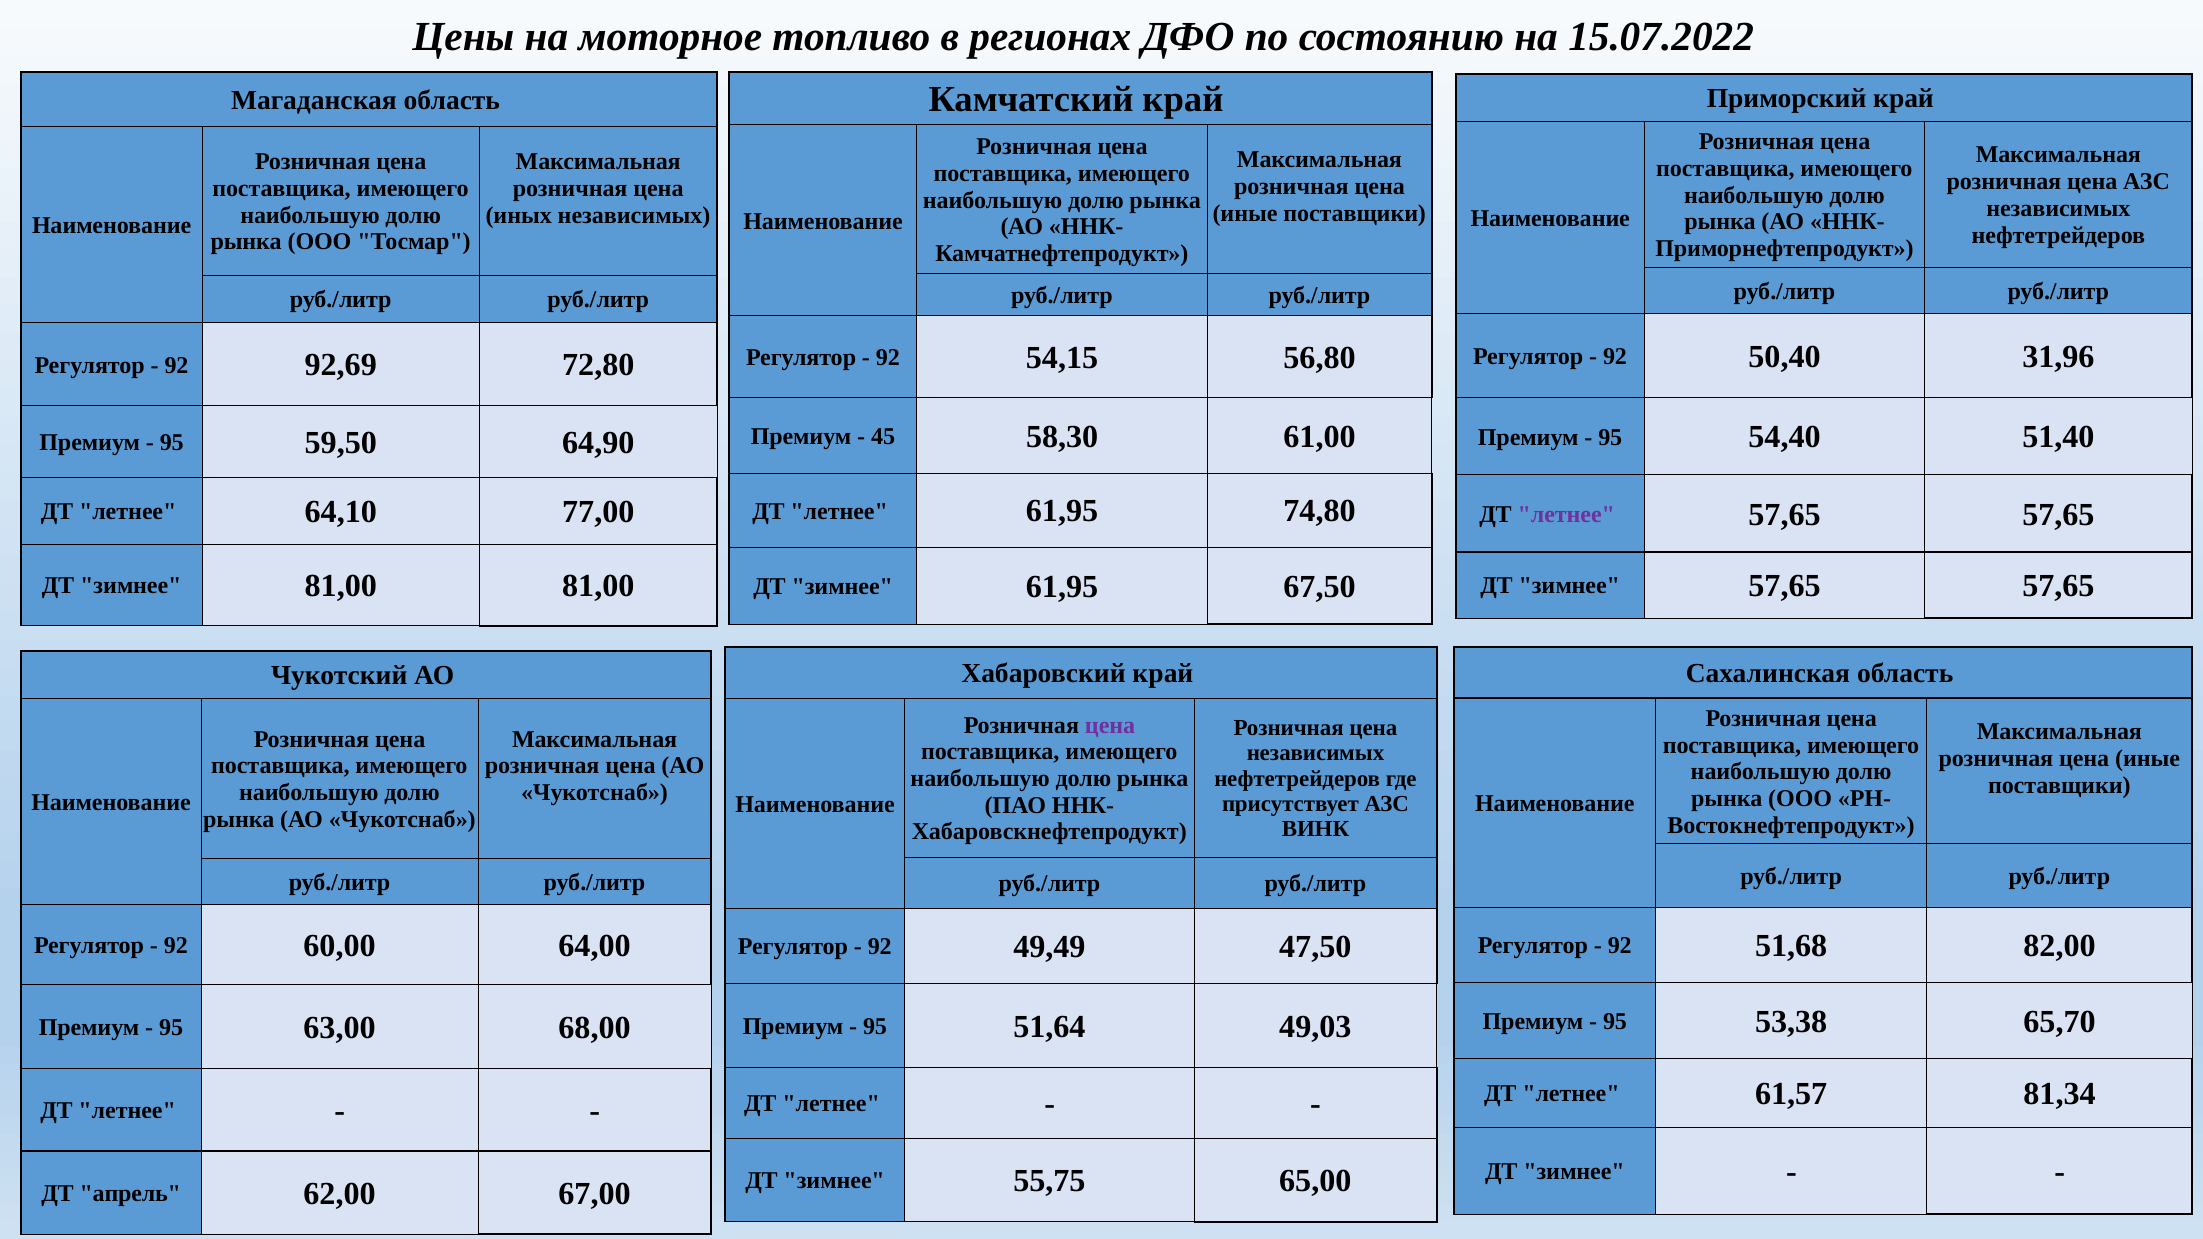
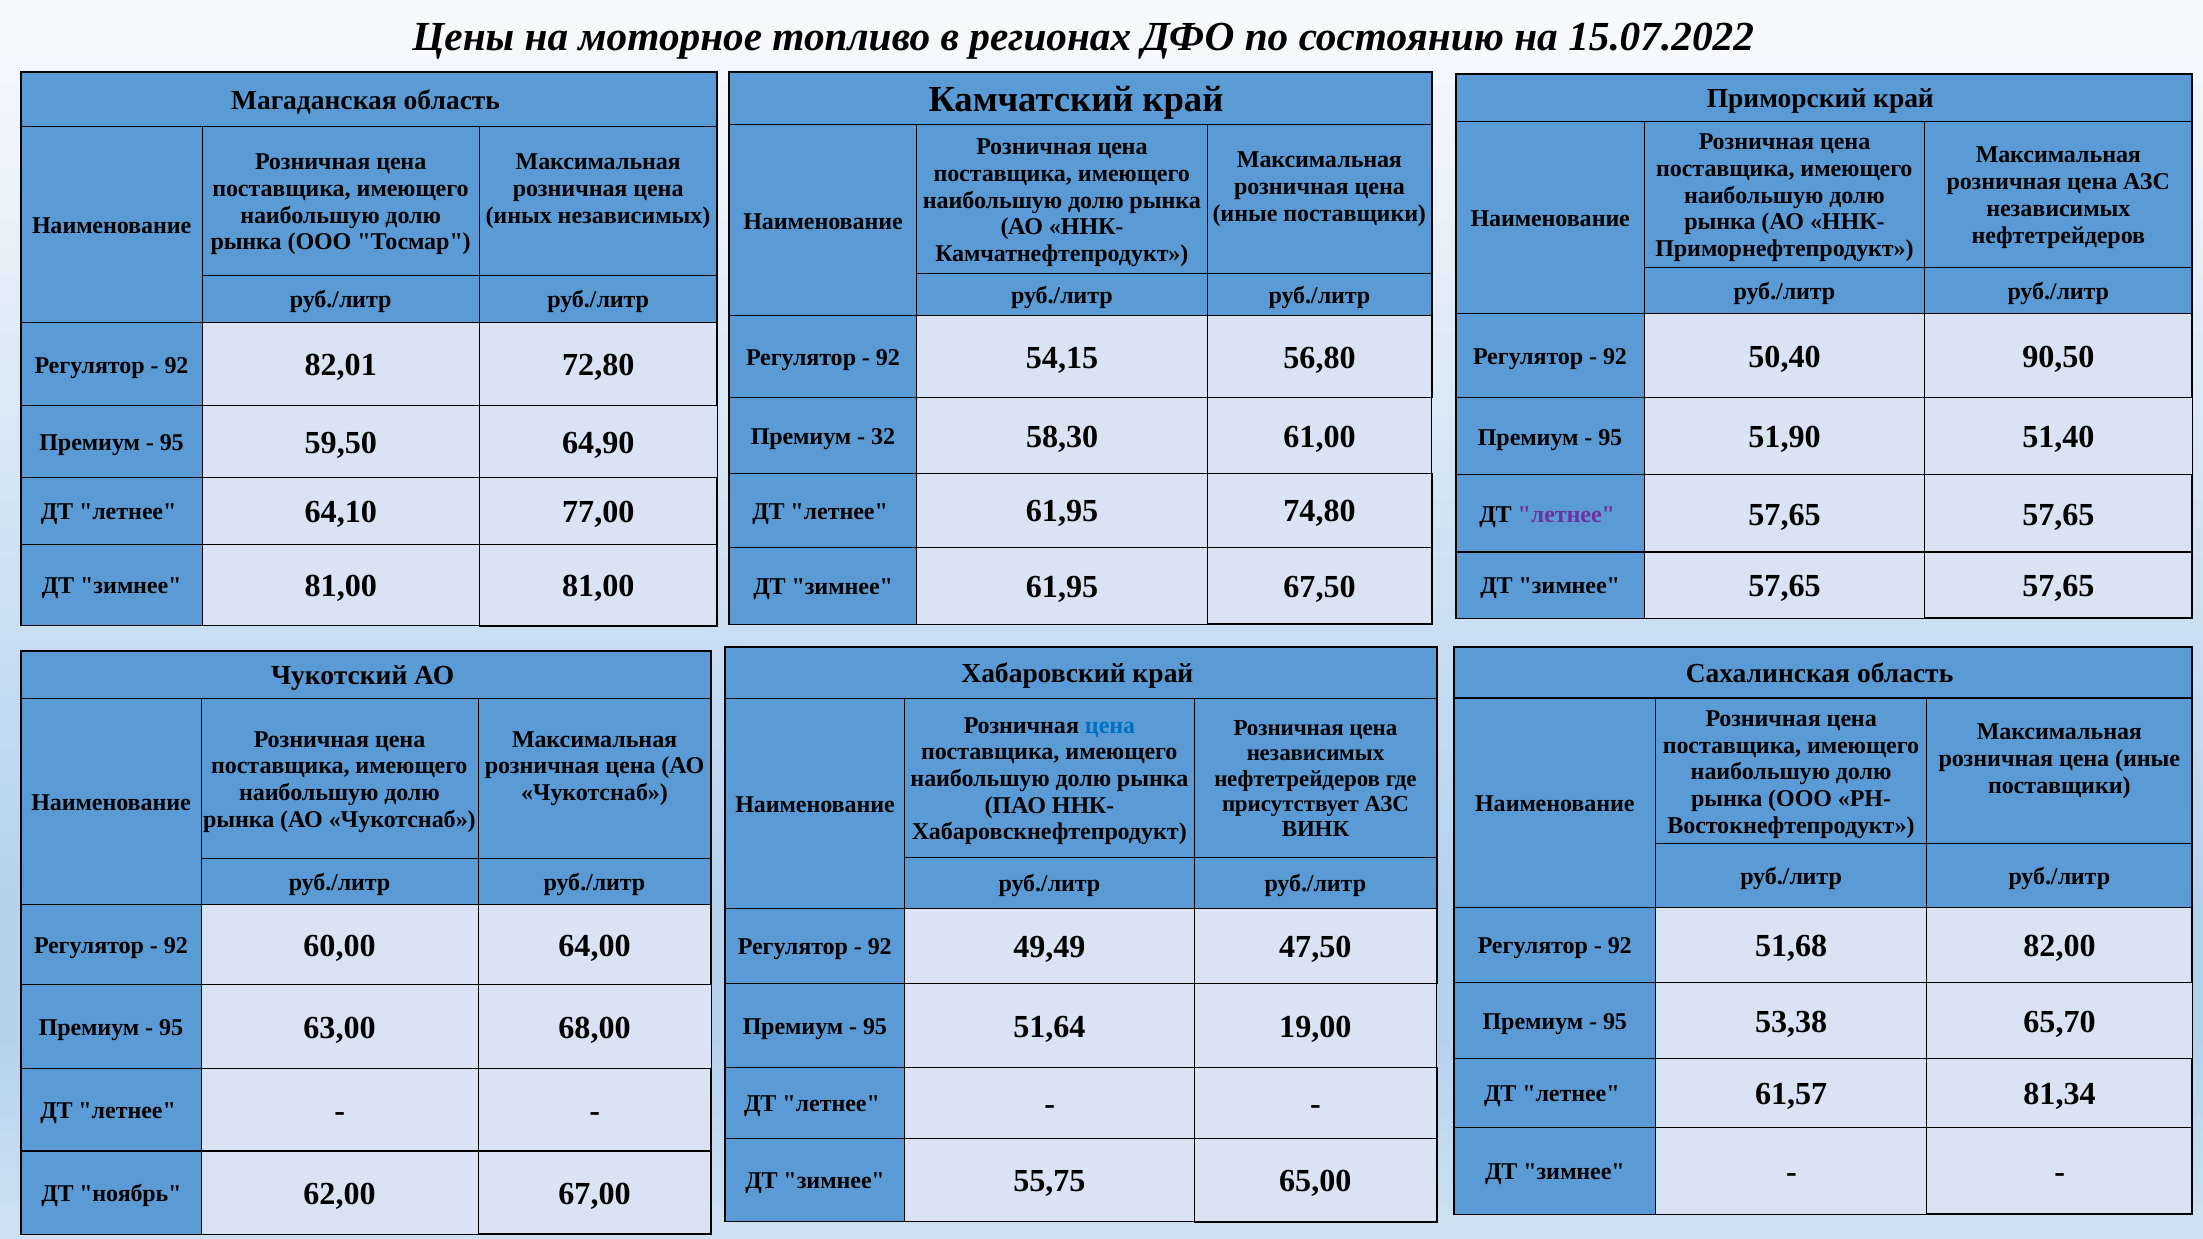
31,96: 31,96 -> 90,50 (2058, 357)
92,69: 92,69 -> 82,01 (341, 365)
45: 45 -> 32 (883, 437)
54,40: 54,40 -> 51,90 (1785, 437)
цена colour: purple -> blue (1110, 725)
49,03: 49,03 -> 19,00 (1315, 1027)
апрель: апрель -> ноябрь (130, 1194)
